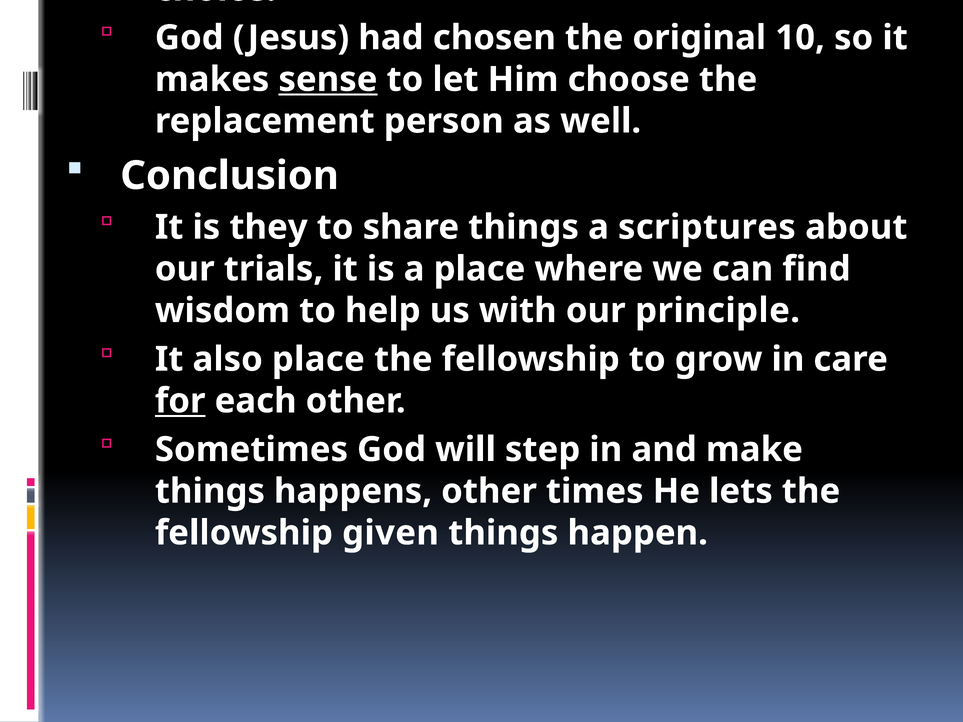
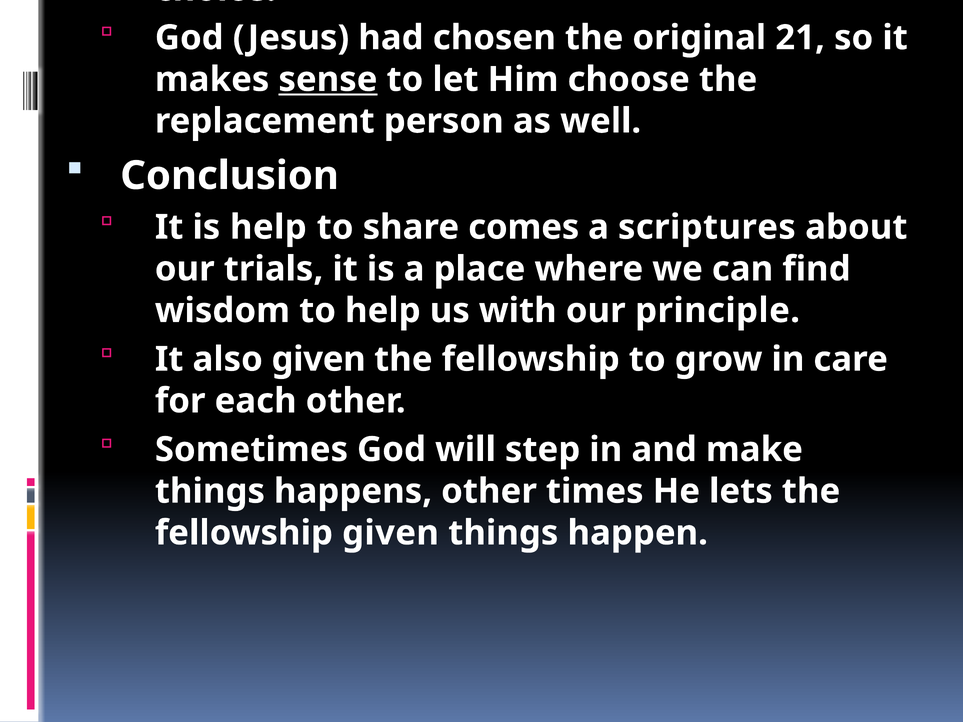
10: 10 -> 21 (800, 38)
is they: they -> help (268, 227)
share things: things -> comes (524, 227)
also place: place -> given (319, 359)
for underline: present -> none (180, 401)
